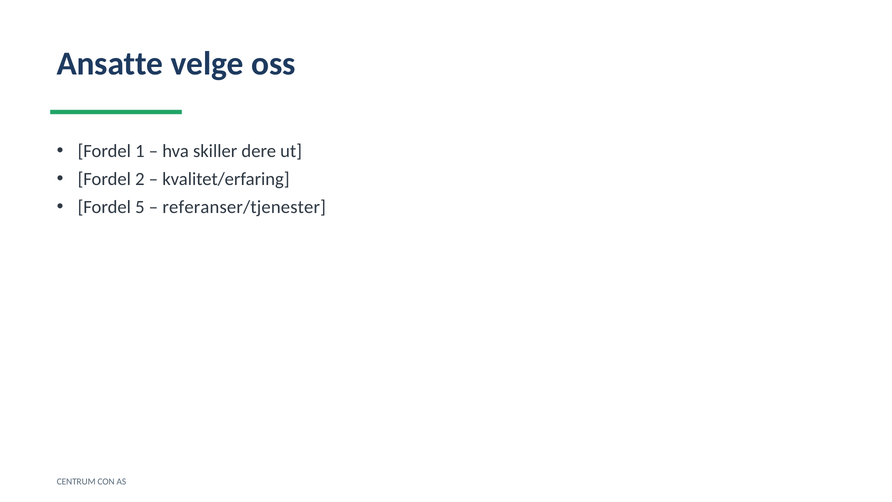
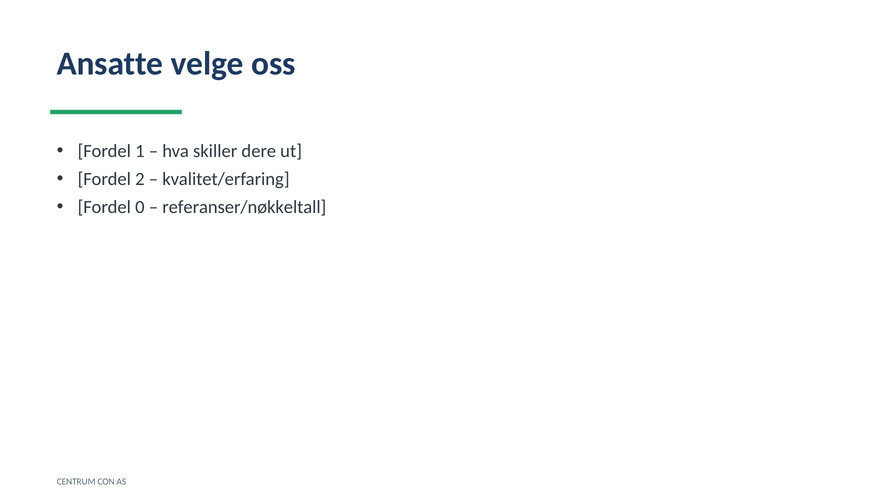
5: 5 -> 0 (140, 207)
referanser/tjenester: referanser/tjenester -> referanser/nøkkeltall (244, 207)
